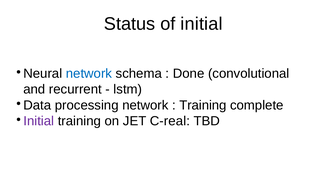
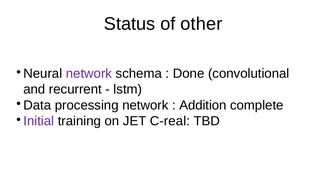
of initial: initial -> other (201, 24)
network colour: blue -> purple (89, 74)
Training: Training -> Addition (203, 105)
